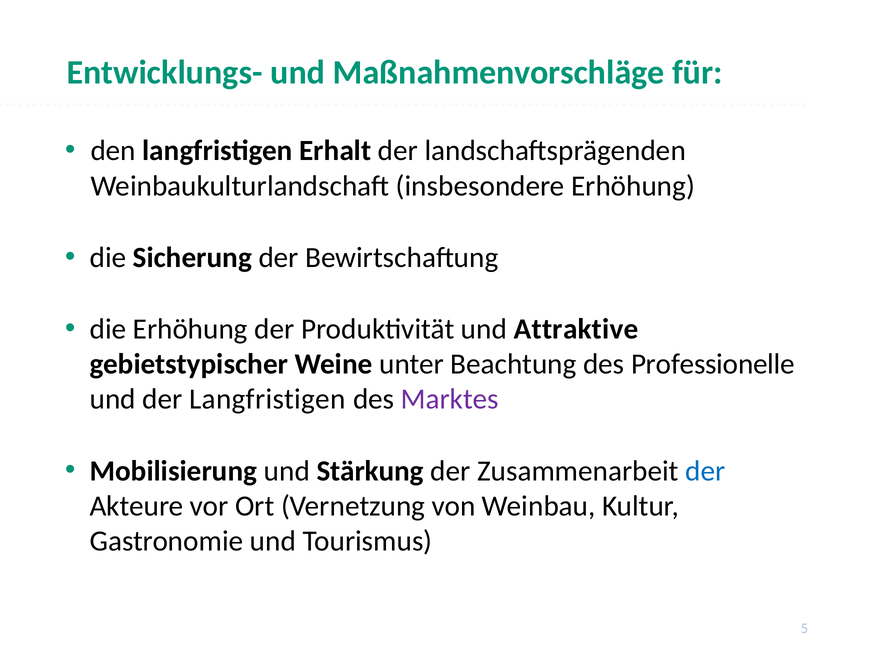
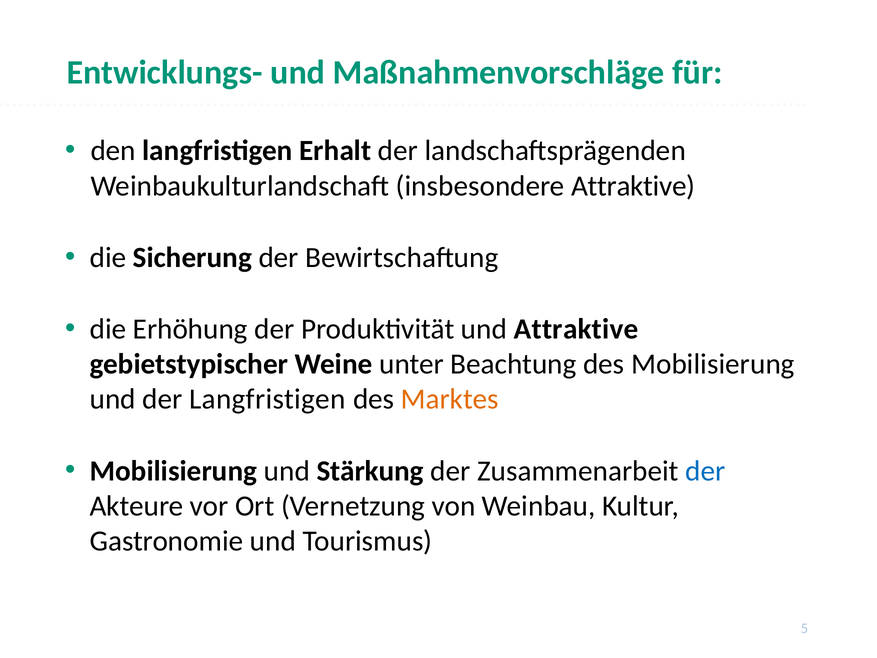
insbesondere Erhöhung: Erhöhung -> Attraktive (633, 186)
des Professionelle: Professionelle -> Mobilisierung (713, 364)
Marktes colour: purple -> orange (450, 399)
